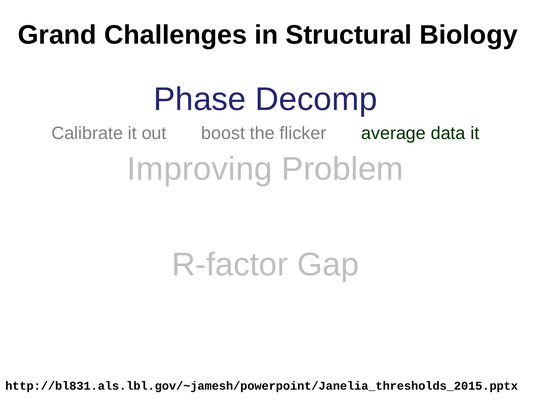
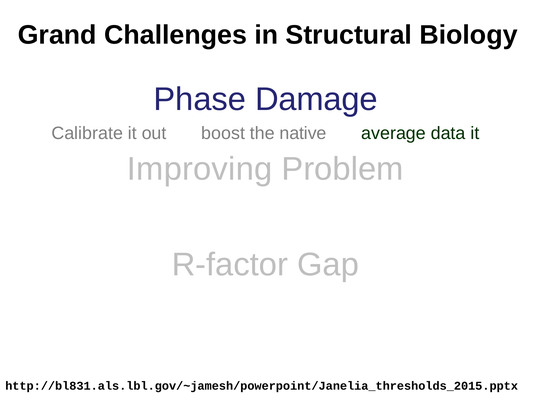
Decomp: Decomp -> Damage (316, 99)
flicker: flicker -> native (303, 133)
